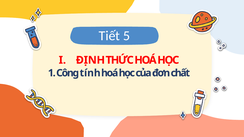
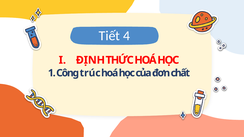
5: 5 -> 4 (127, 36)
tính: tính -> trúc (90, 73)
